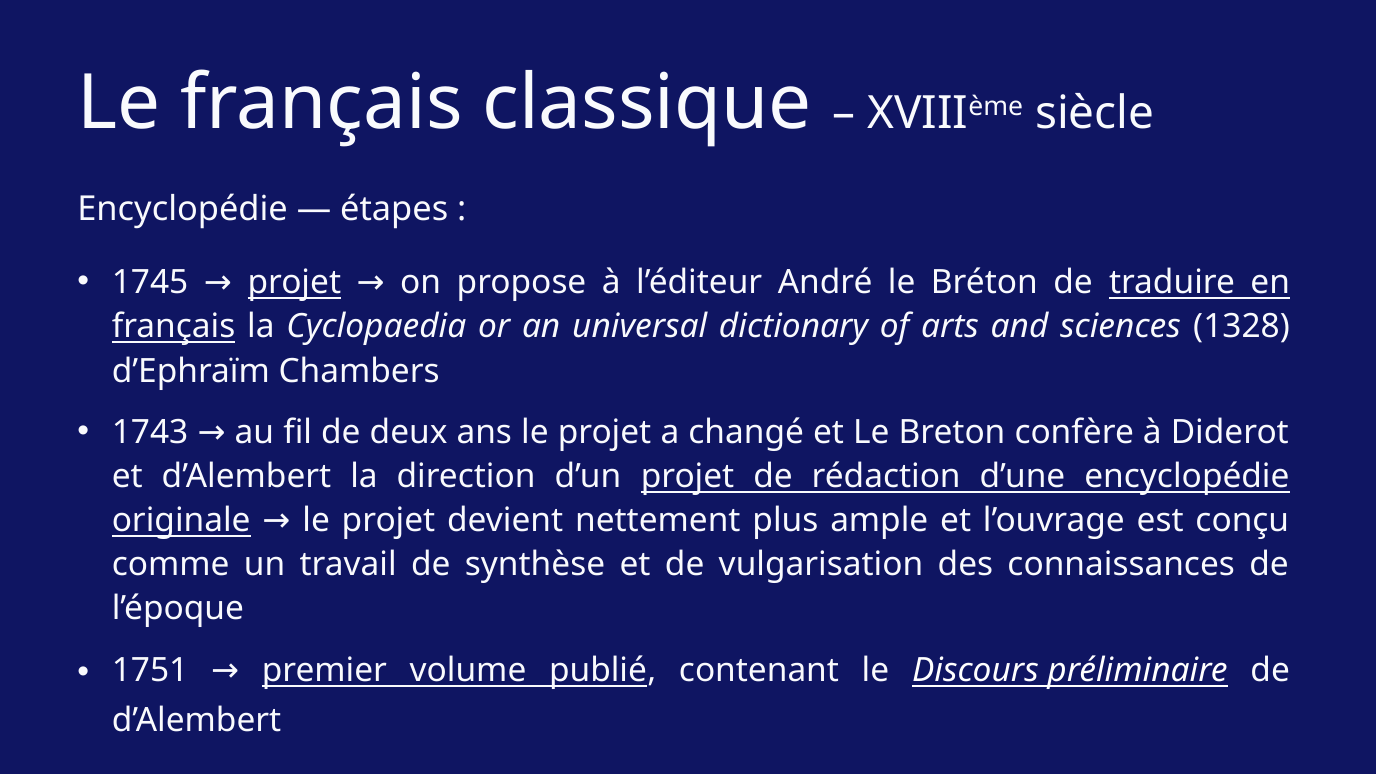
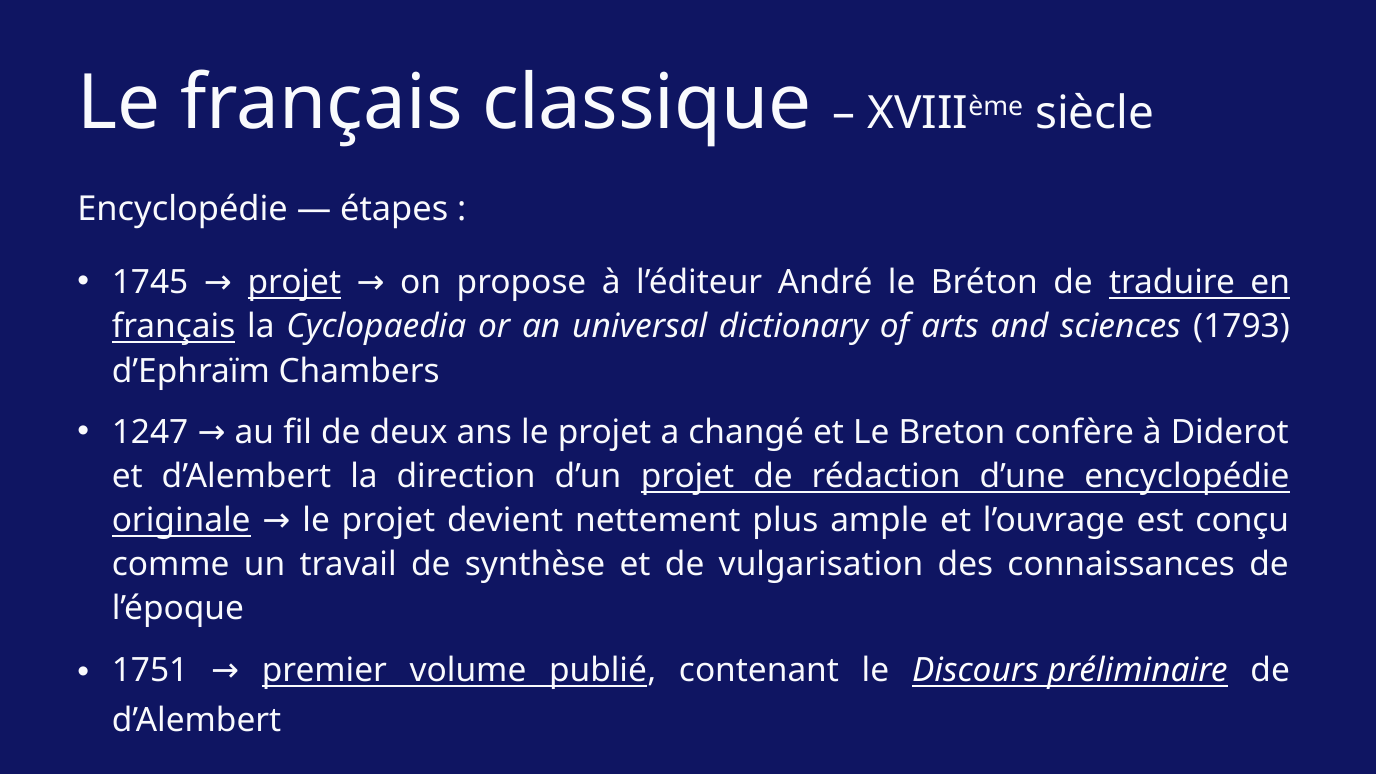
1328: 1328 -> 1793 (1242, 327)
1743: 1743 -> 1247 (150, 432)
